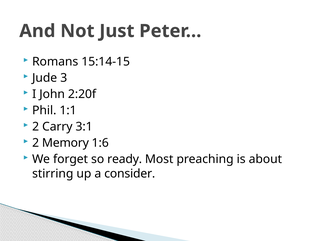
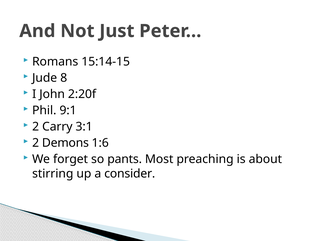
3: 3 -> 8 (64, 78)
1:1: 1:1 -> 9:1 (68, 111)
Memory: Memory -> Demons (65, 143)
ready: ready -> pants (125, 160)
